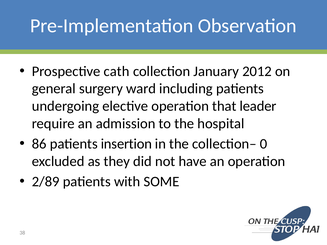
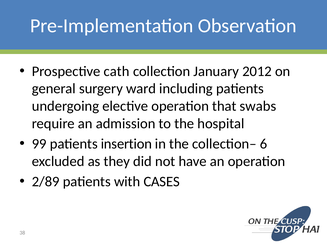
leader: leader -> swabs (258, 106)
86: 86 -> 99 (39, 144)
0: 0 -> 6 (264, 144)
SOME: SOME -> CASES (162, 182)
